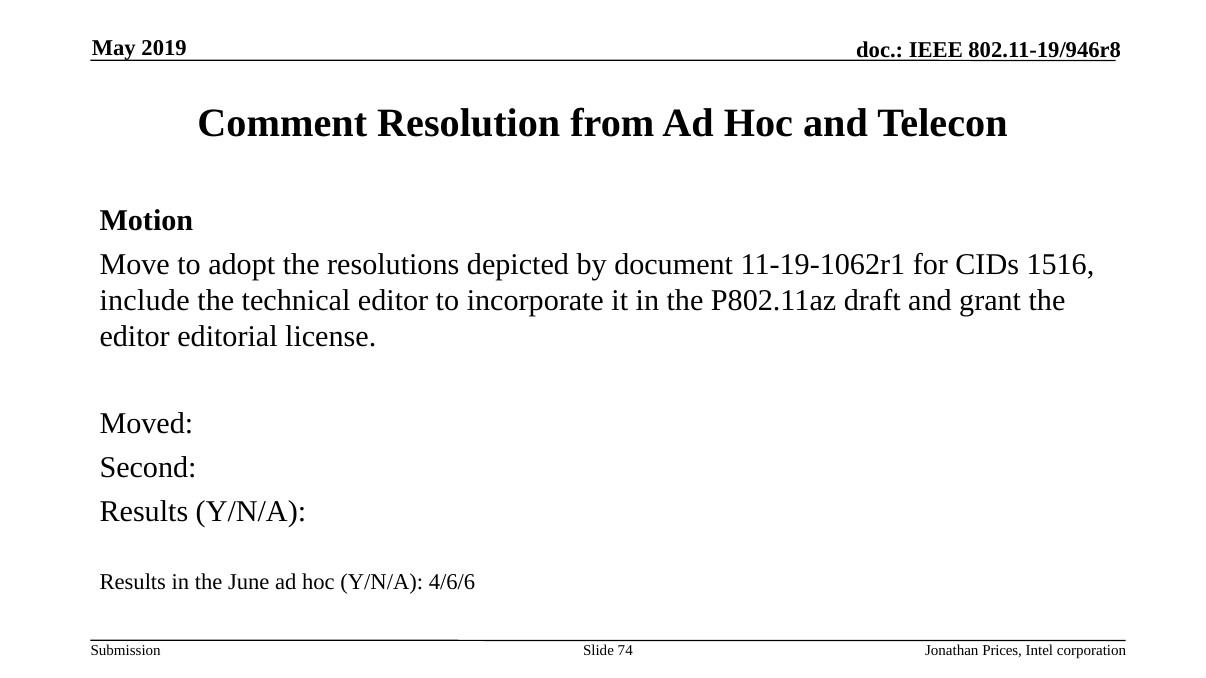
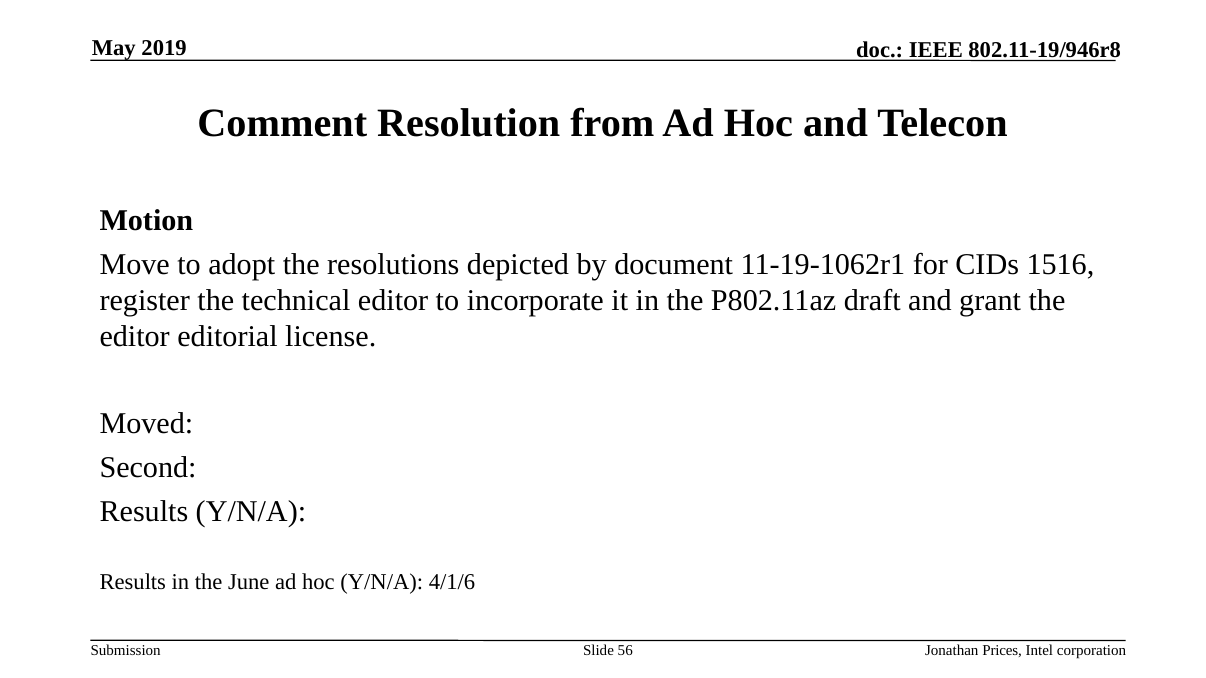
include: include -> register (145, 301)
4/6/6: 4/6/6 -> 4/1/6 (452, 582)
74: 74 -> 56 (625, 651)
